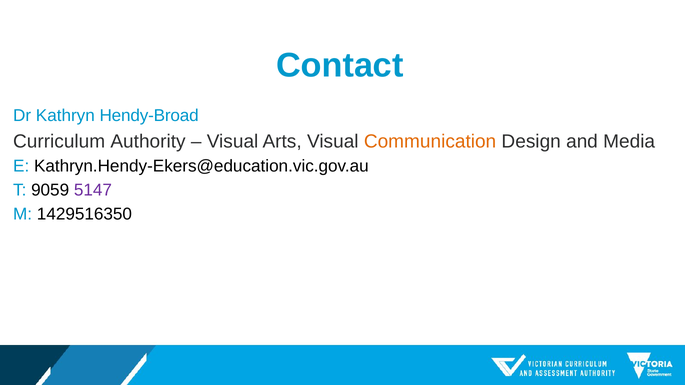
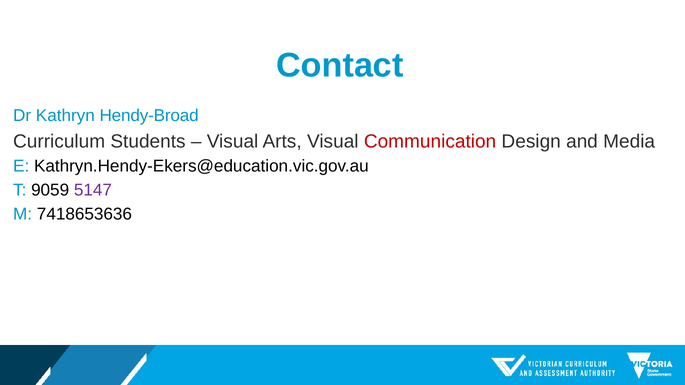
Authority: Authority -> Students (148, 141)
Communication colour: orange -> red (430, 141)
1429516350: 1429516350 -> 7418653636 (84, 214)
